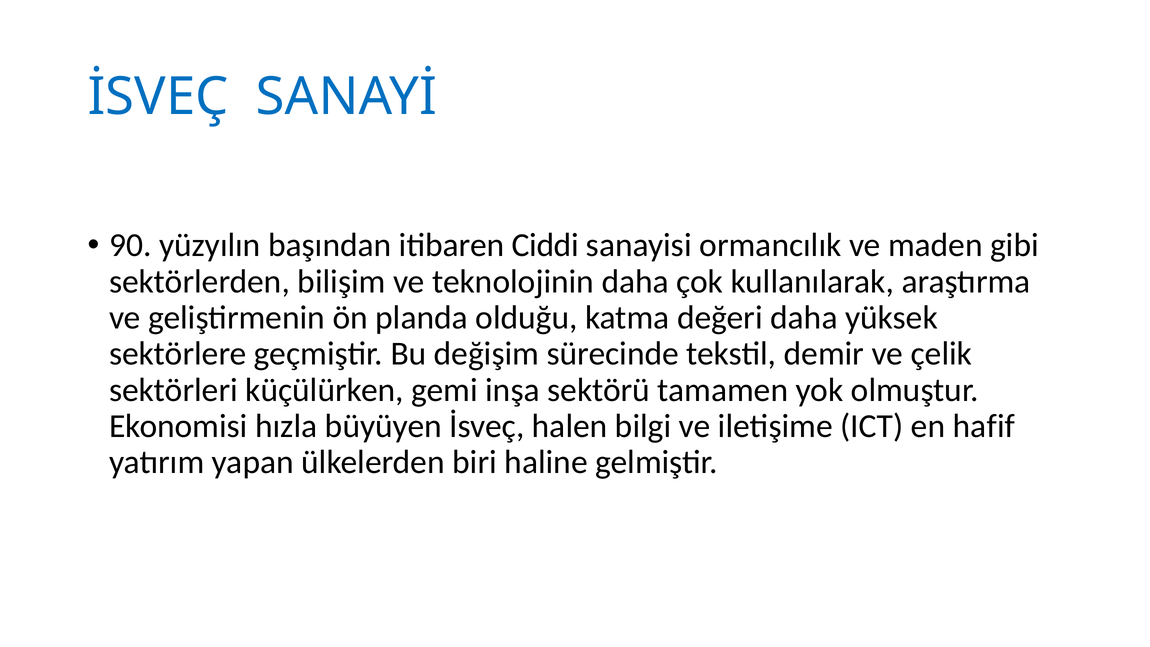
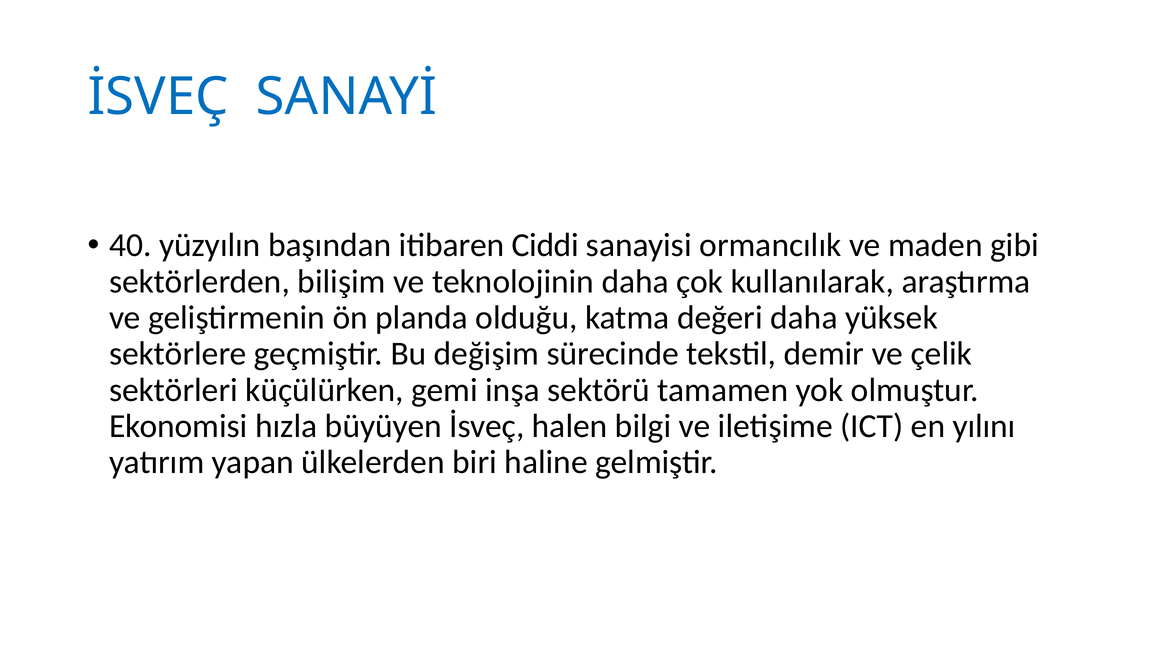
90: 90 -> 40 (130, 245)
hafif: hafif -> yılını (984, 426)
